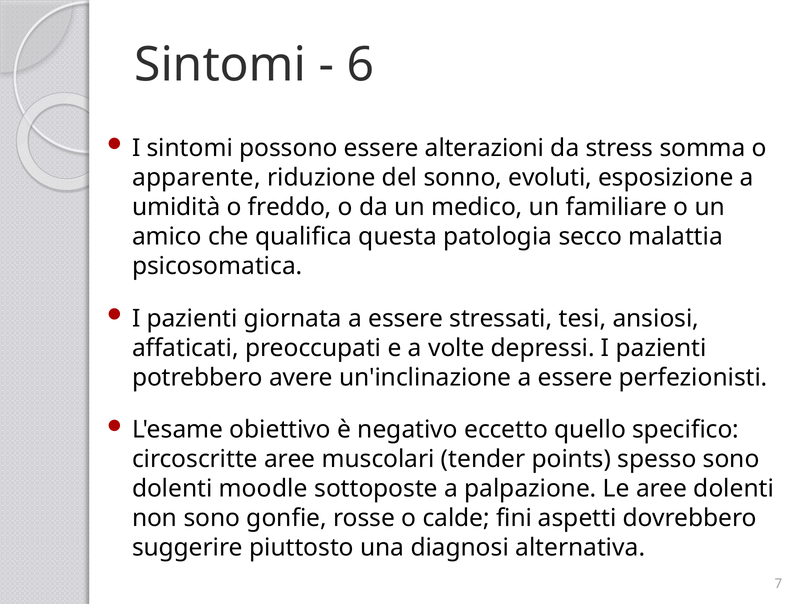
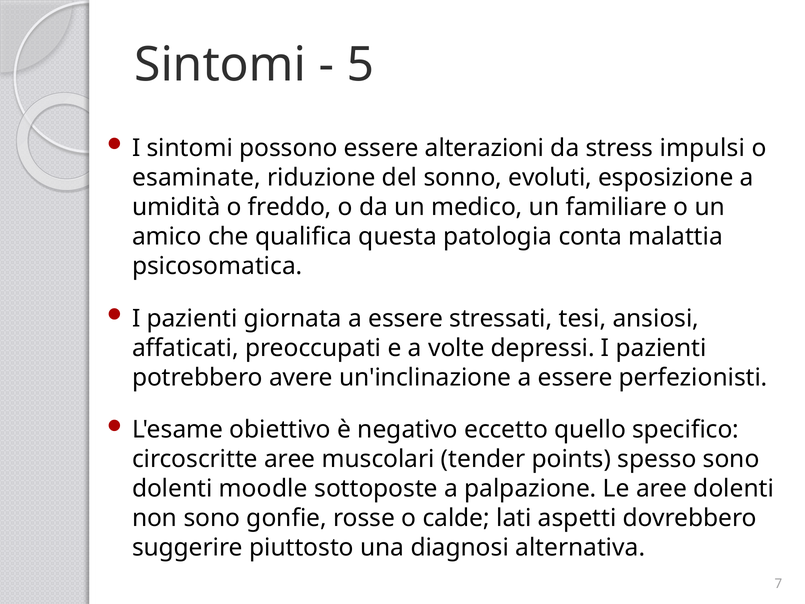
6: 6 -> 5 (361, 65)
somma: somma -> impulsi (702, 148)
apparente: apparente -> esaminate (196, 177)
secco: secco -> conta (590, 236)
fini: fini -> lati (514, 518)
